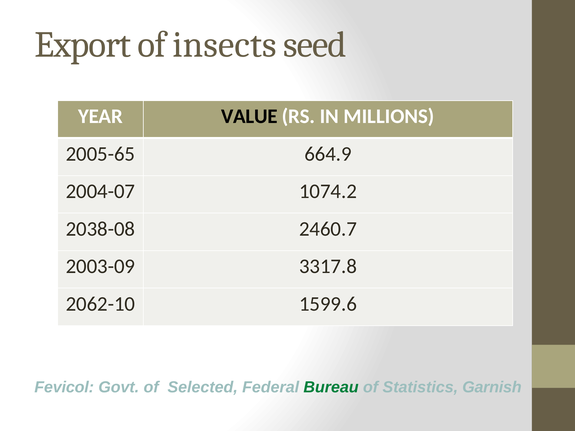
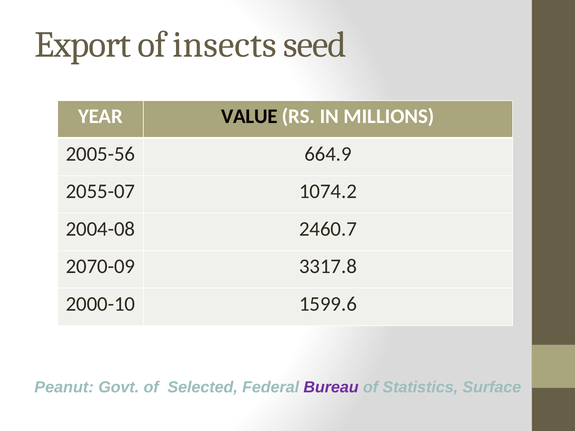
2005-65: 2005-65 -> 2005-56 (100, 154)
2004-07: 2004-07 -> 2055-07 (100, 192)
2038-08: 2038-08 -> 2004-08 (100, 229)
2003-09: 2003-09 -> 2070-09 (100, 267)
2062-10: 2062-10 -> 2000-10 (100, 304)
Fevicol: Fevicol -> Peanut (64, 387)
Bureau colour: green -> purple (331, 387)
Garnish: Garnish -> Surface (492, 387)
